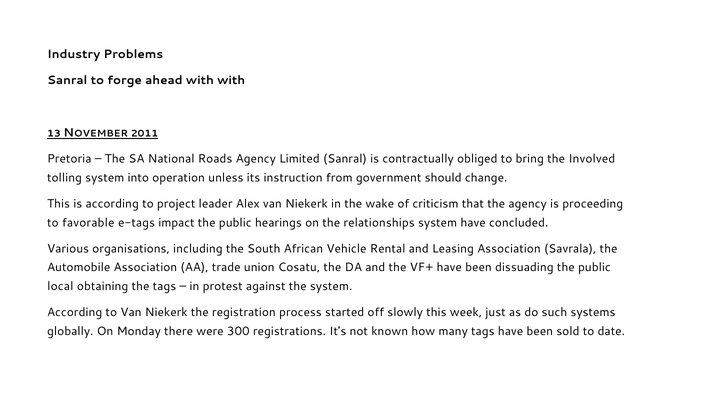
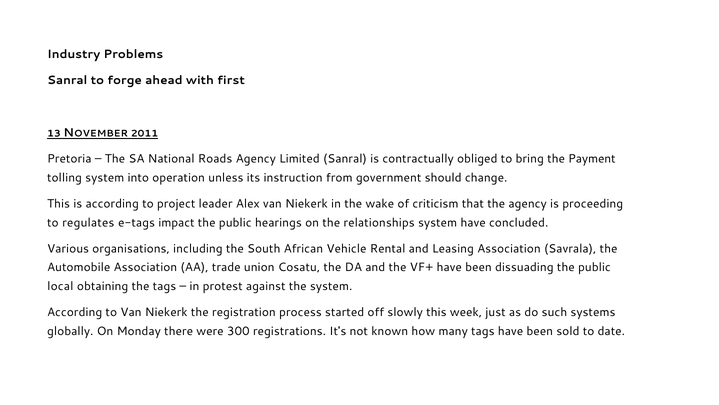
with with: with -> first (231, 80)
Involved: Involved -> Payment (592, 159)
favorable: favorable -> regulates (88, 222)
